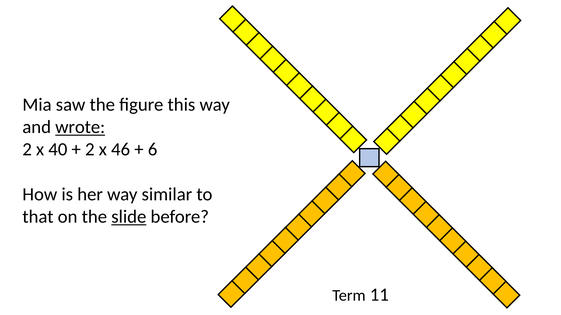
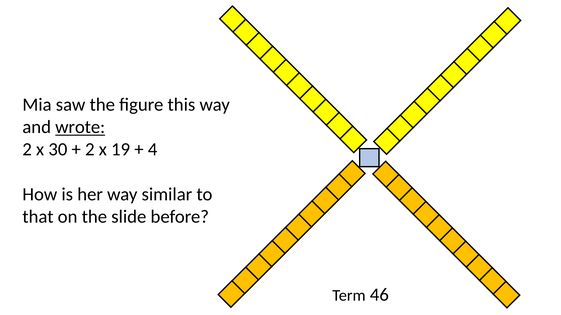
40: 40 -> 30 (58, 150)
46: 46 -> 19 (121, 150)
6: 6 -> 4 (153, 150)
slide underline: present -> none (129, 217)
11: 11 -> 46 (379, 295)
